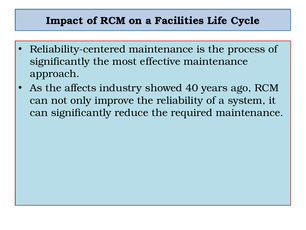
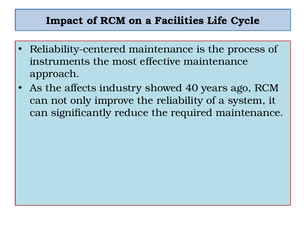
significantly: significantly -> instruments (60, 61)
